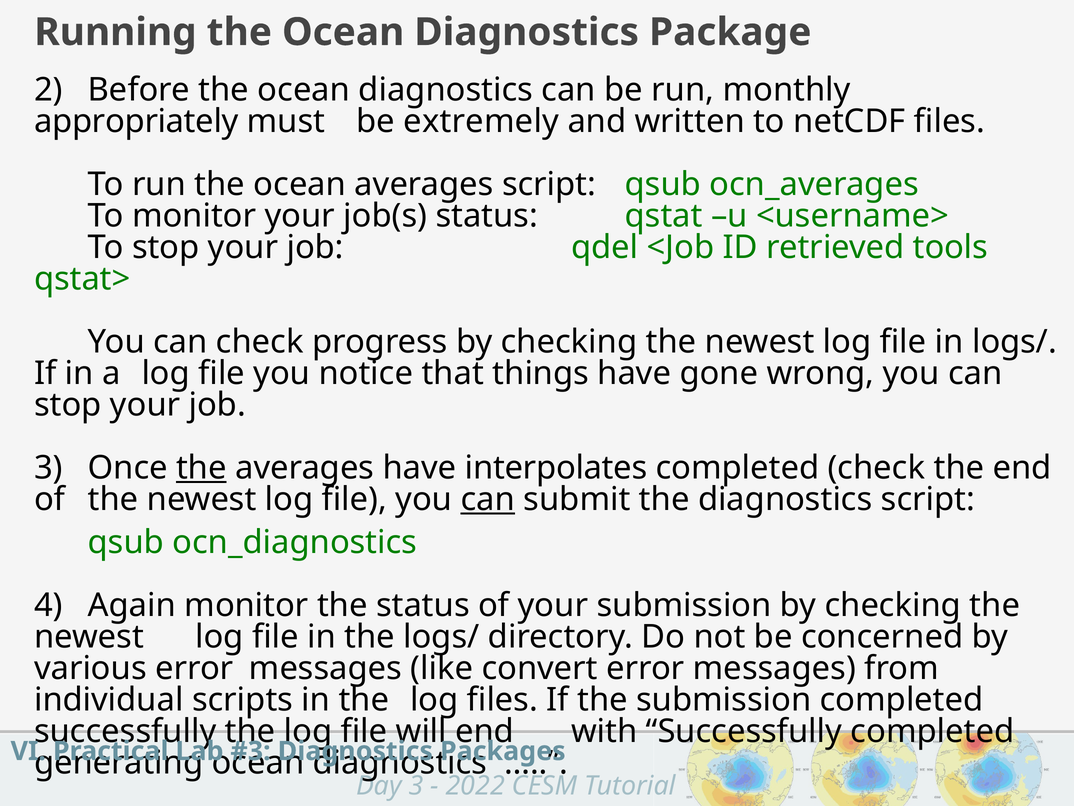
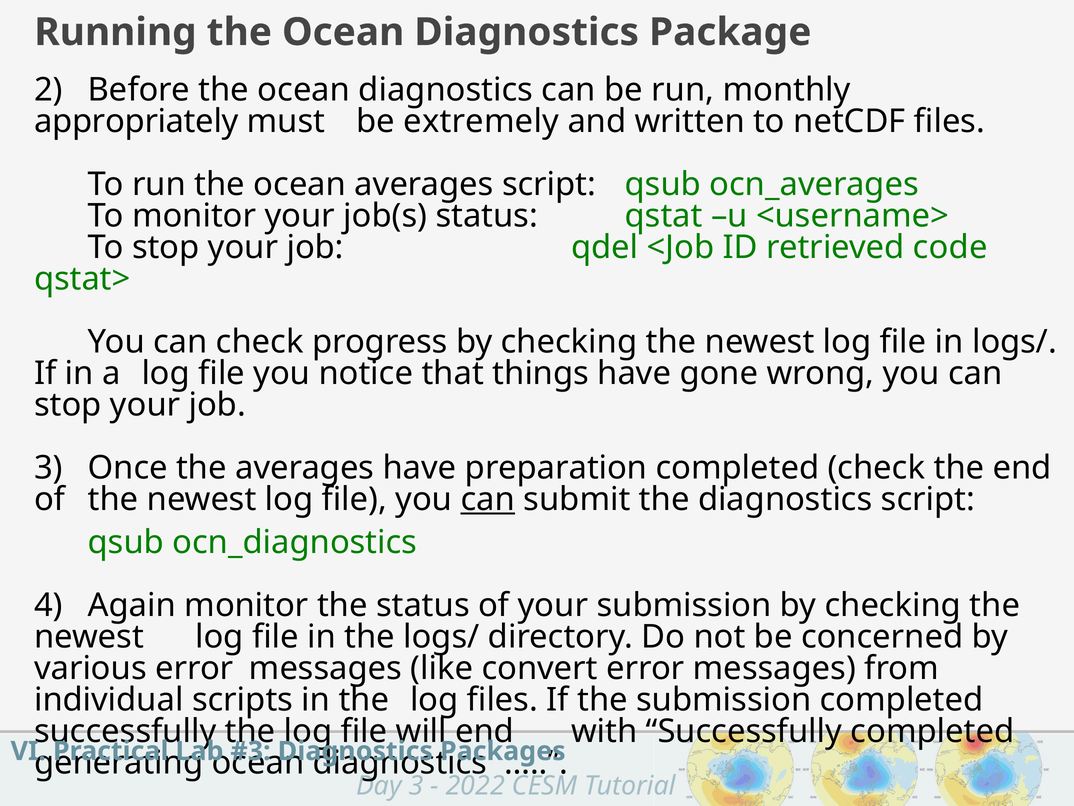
tools: tools -> code (950, 247)
the underline: present -> none (201, 468)
interpolates: interpolates -> preparation (556, 468)
